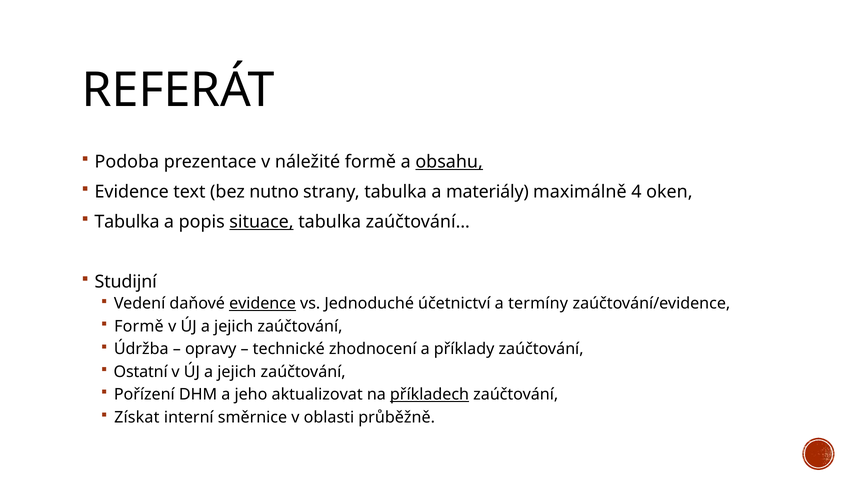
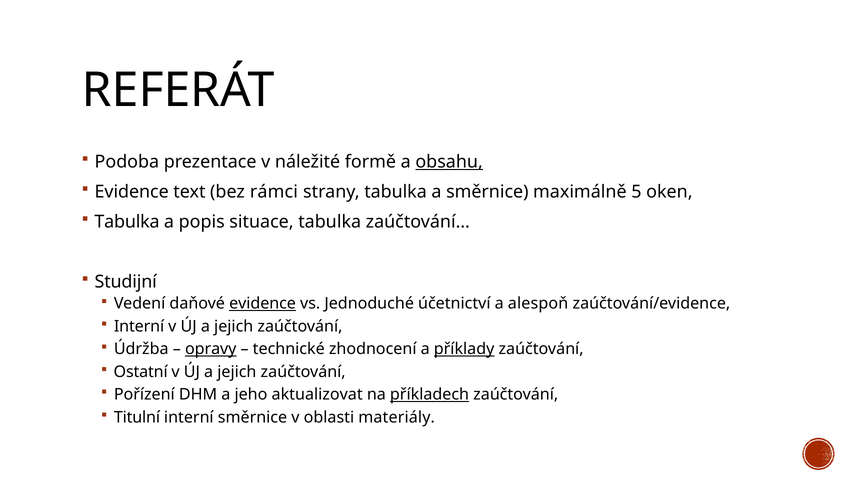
nutno: nutno -> rámci (274, 192)
a materiály: materiály -> směrnice (487, 192)
4: 4 -> 5 (636, 192)
situace underline: present -> none (261, 222)
termíny: termíny -> alespoň (538, 304)
Formě: Formě -> Interní (139, 327)
opravy underline: none -> present (211, 350)
příklady underline: none -> present (464, 350)
Získat: Získat -> Titulní (137, 418)
průběžně: průběžně -> materiály (397, 418)
